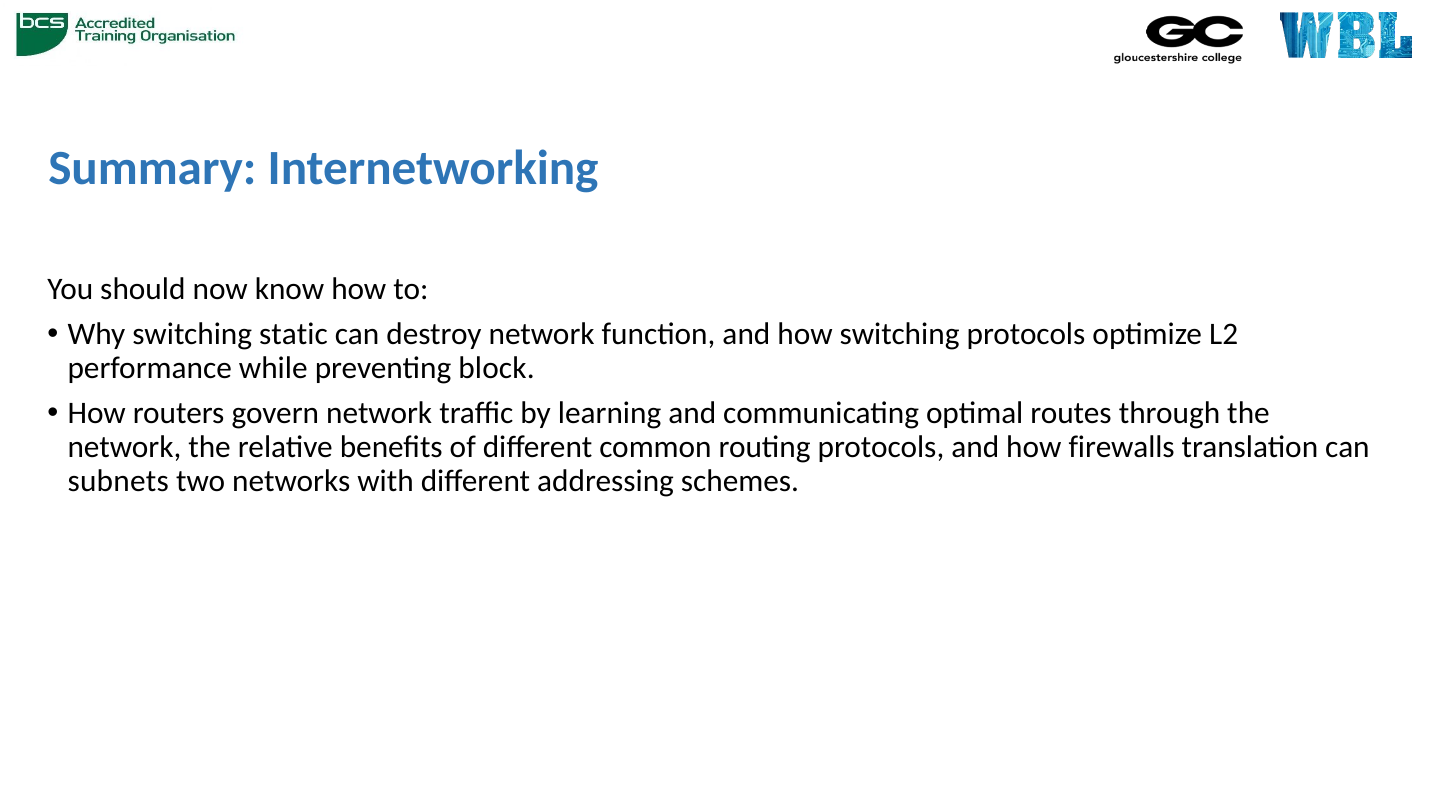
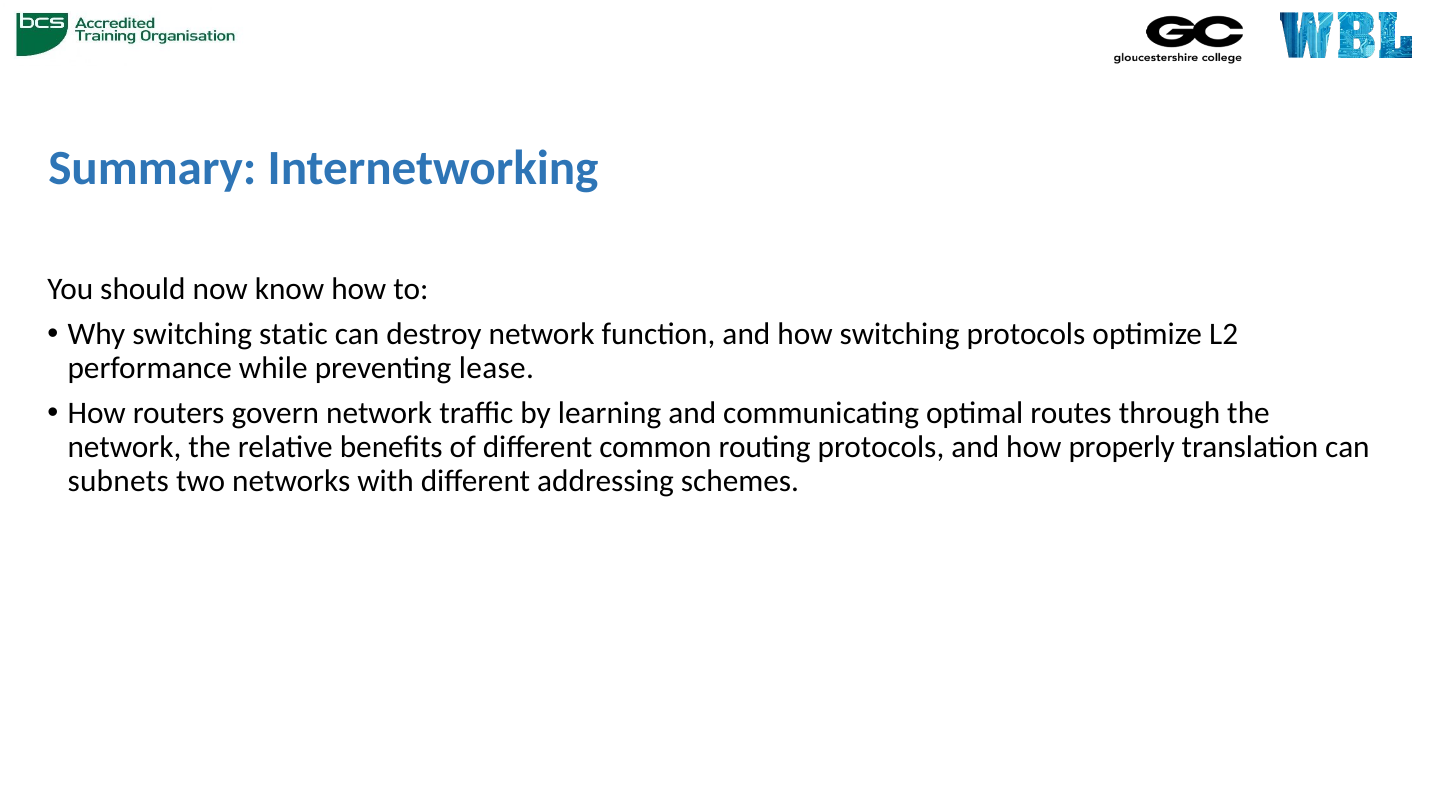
block: block -> lease (496, 368)
firewalls: firewalls -> properly (1122, 447)
